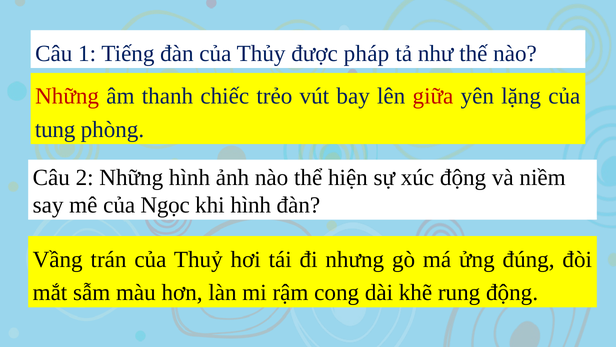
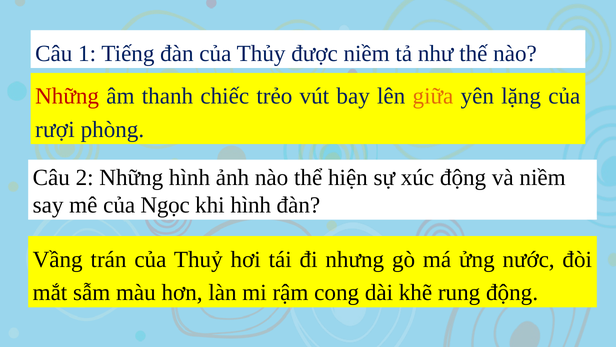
được pháp: pháp -> niềm (367, 53)
giữa colour: red -> orange (433, 96)
tung: tung -> rượi (55, 129)
đúng: đúng -> nước (529, 259)
